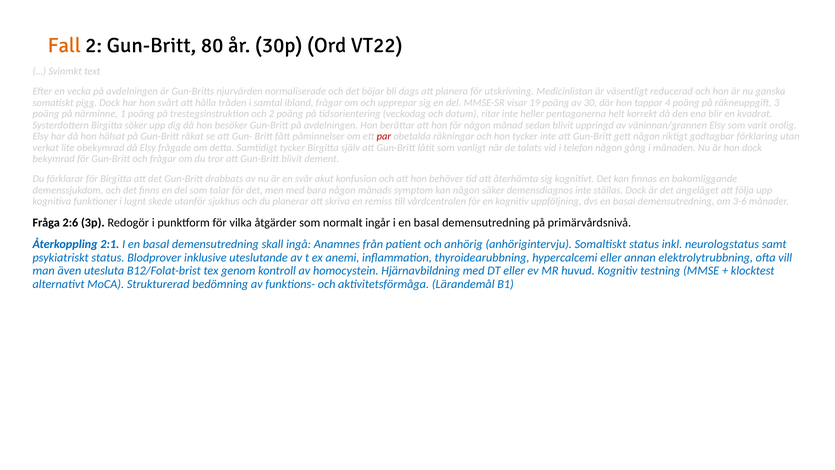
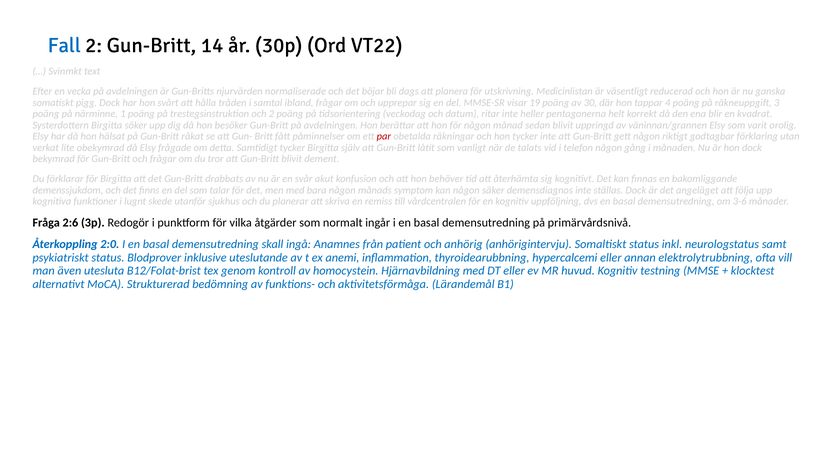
Fall colour: orange -> blue (64, 45)
80: 80 -> 14 (212, 45)
2:1: 2:1 -> 2:0 (110, 244)
